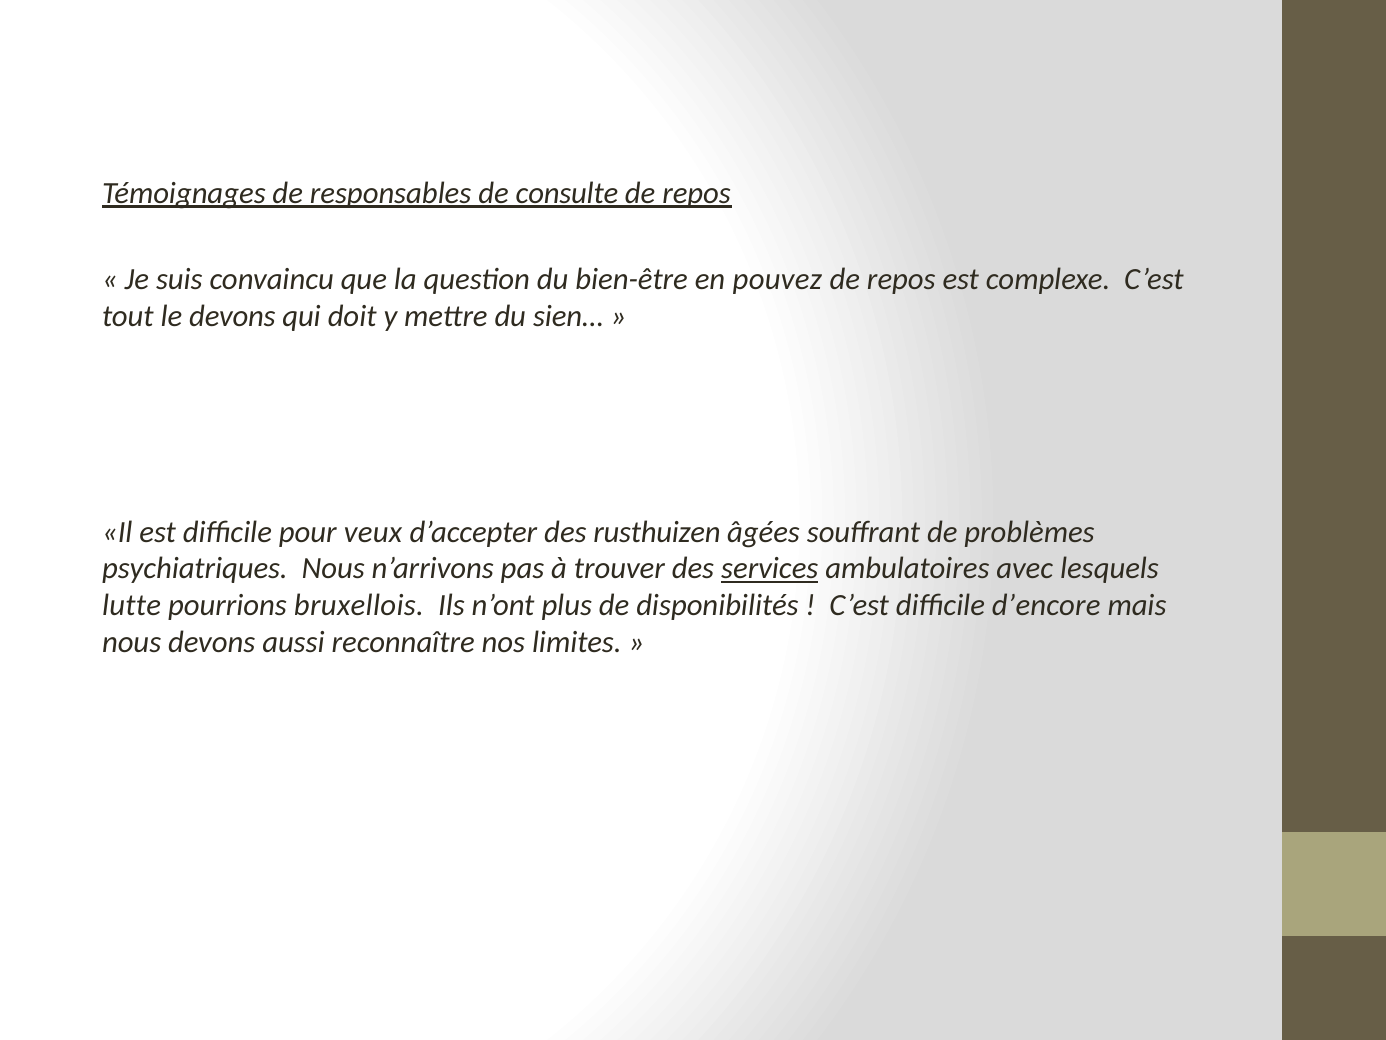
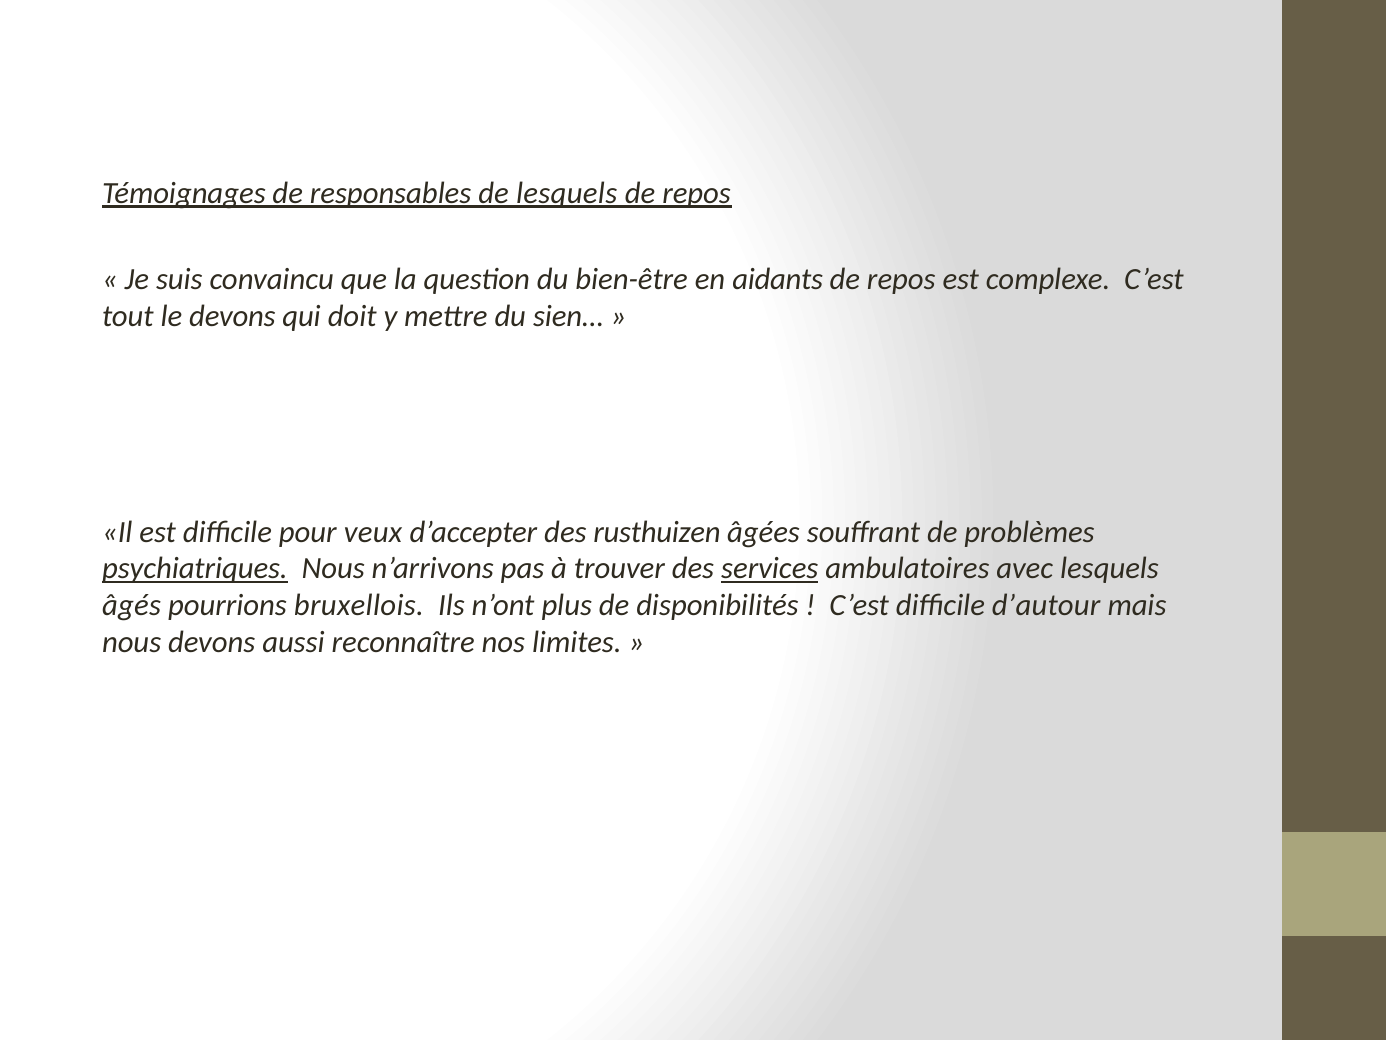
de consulte: consulte -> lesquels (567, 193)
pouvez: pouvez -> aidants (778, 279)
psychiatriques underline: none -> present (195, 569)
lutte: lutte -> âgés (132, 605)
d’encore: d’encore -> d’autour (1046, 605)
